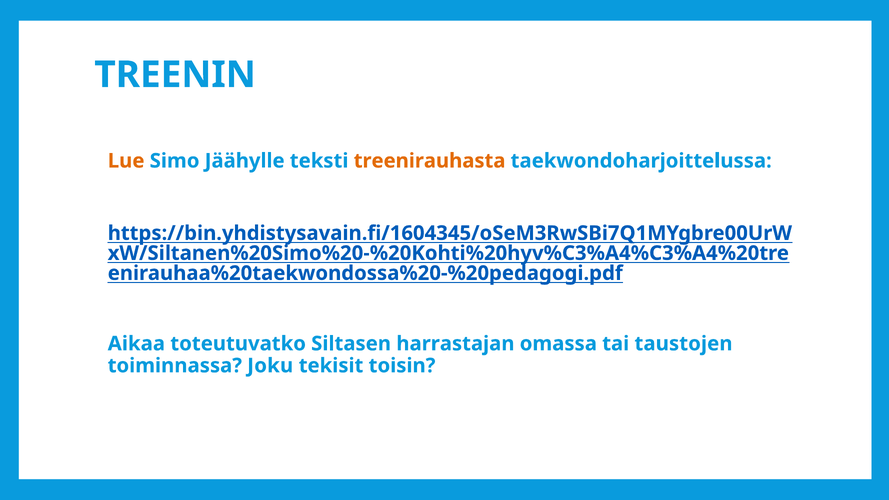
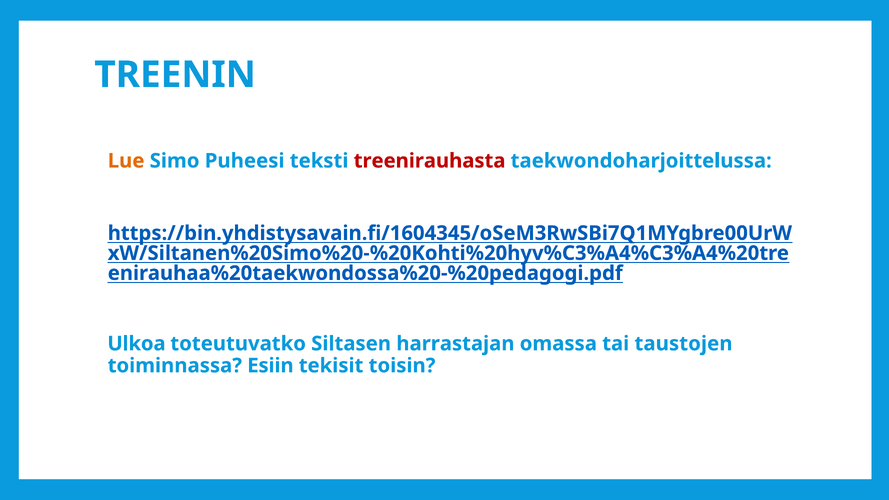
Jäähylle: Jäähylle -> Puheesi (245, 161)
treenirauhasta colour: orange -> red (430, 161)
Aikaa: Aikaa -> Ulkoa (136, 344)
Joku: Joku -> Esiin (270, 366)
